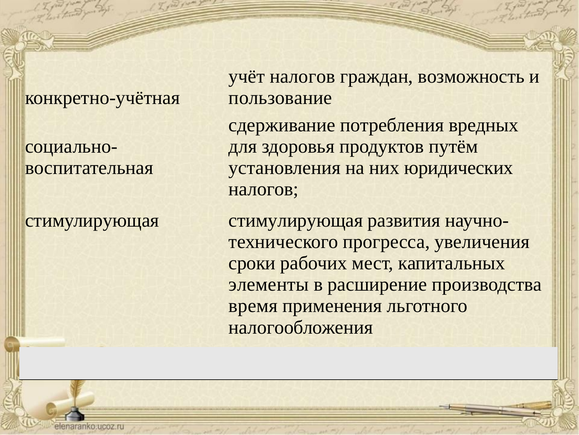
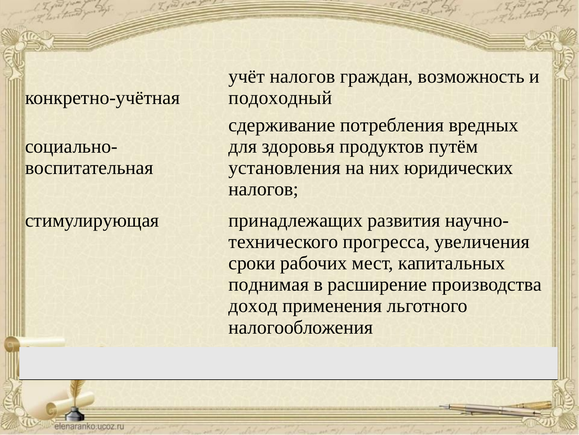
пользование: пользование -> подоходный (280, 98)
стимулирующая стимулирующая: стимулирующая -> принадлежащих (296, 220)
элементы: элементы -> поднимая (269, 284)
время: время -> доход (253, 305)
